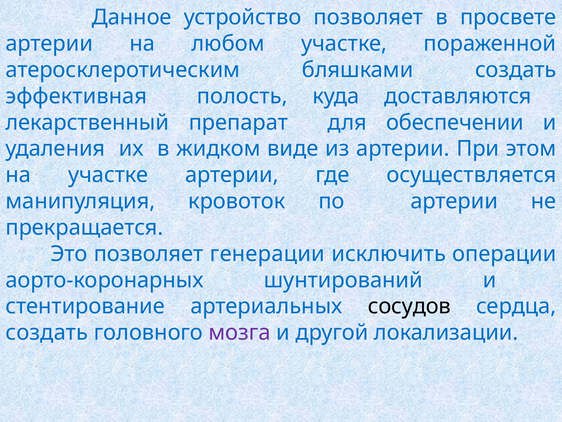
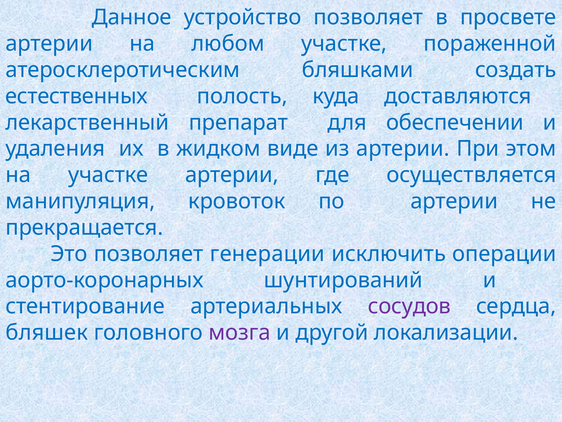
эффективная: эффективная -> естественных (76, 96)
сосудов colour: black -> purple (409, 306)
создать: создать -> бляшек (47, 332)
